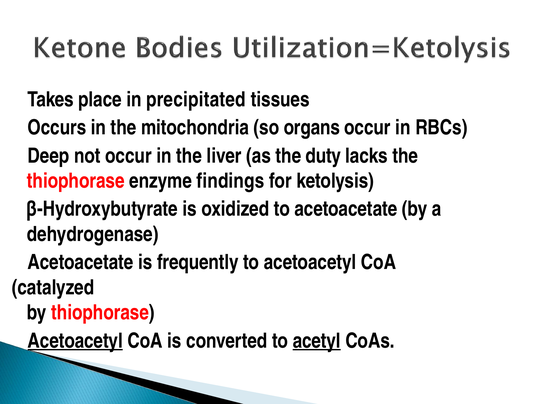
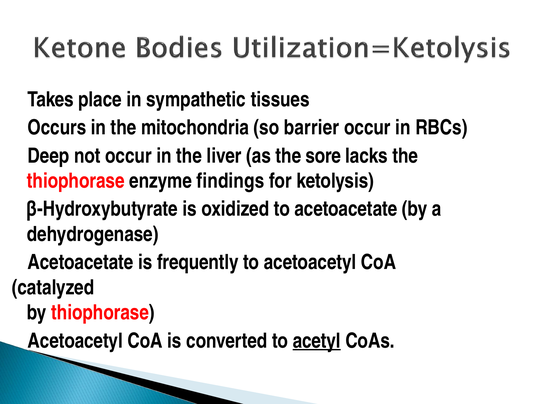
precipitated: precipitated -> sympathetic (196, 99)
organs: organs -> barrier (312, 128)
duty: duty -> sore (323, 156)
Acetoacetyl underline: present -> none (75, 340)
